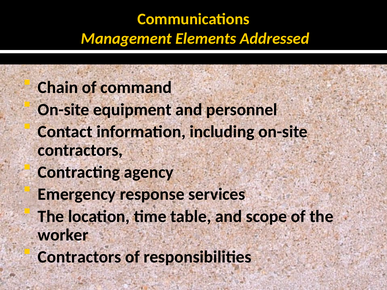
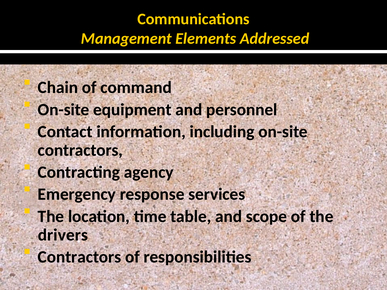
worker: worker -> drivers (63, 235)
